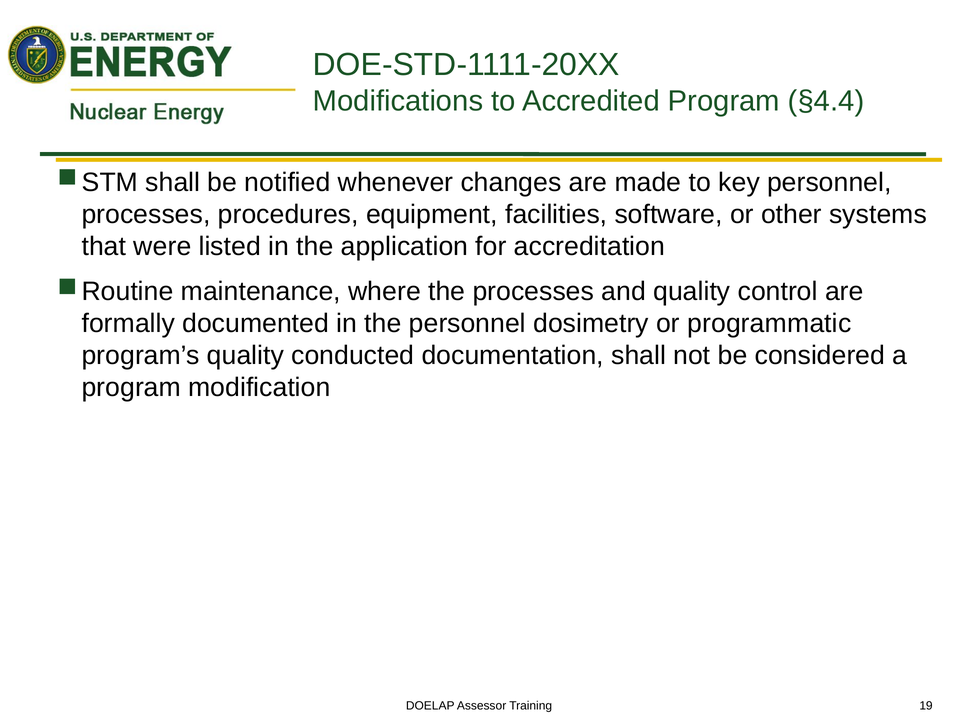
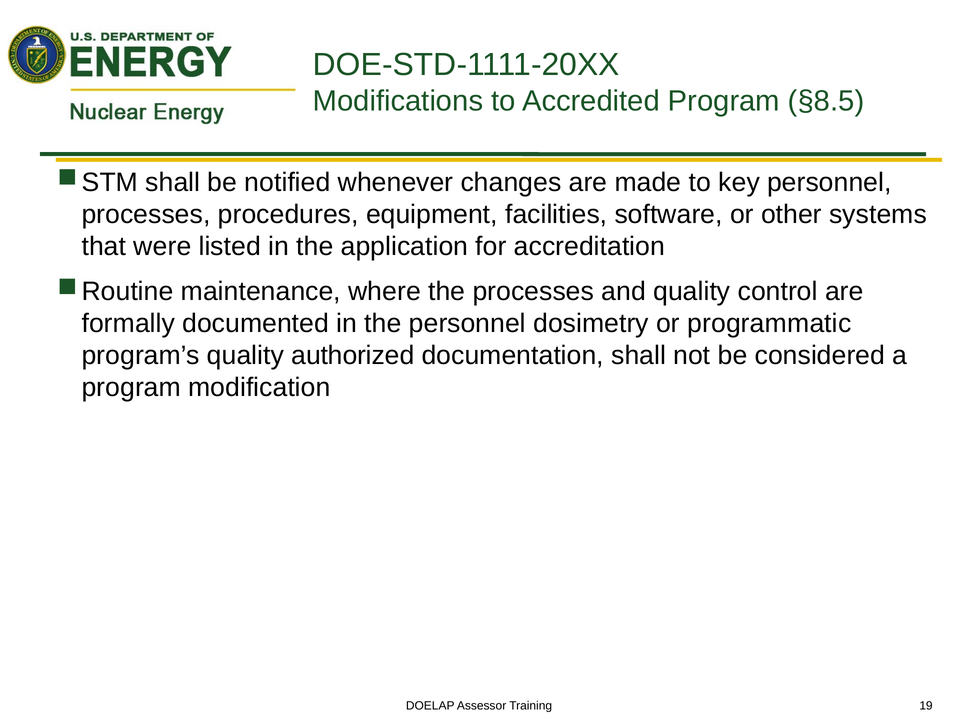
§4.4: §4.4 -> §8.5 (826, 101)
conducted: conducted -> authorized (353, 355)
